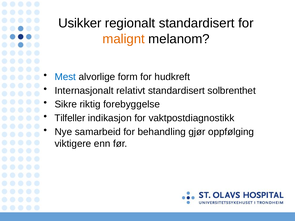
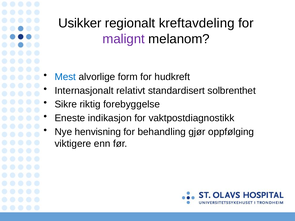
regionalt standardisert: standardisert -> kreftavdeling (197, 23)
malignt colour: orange -> purple (124, 39)
Tilfeller: Tilfeller -> Eneste (70, 118)
samarbeid: samarbeid -> henvisning (98, 132)
